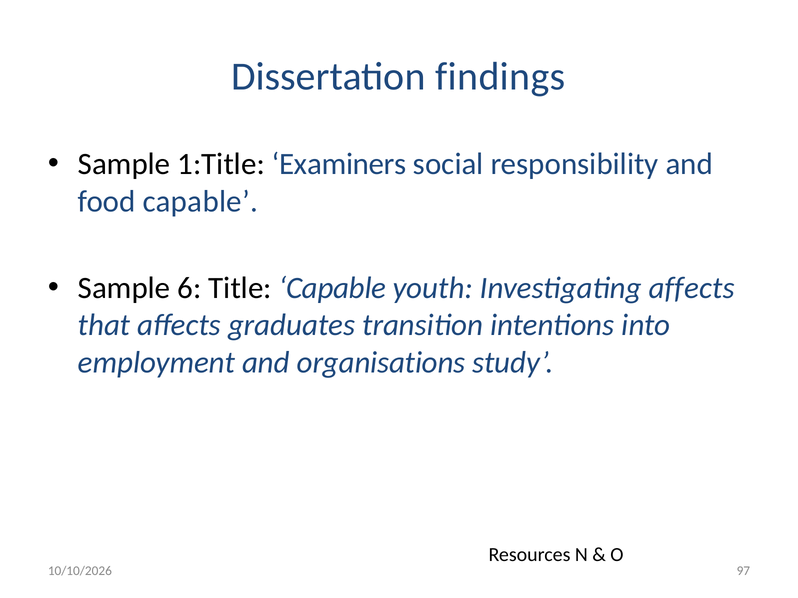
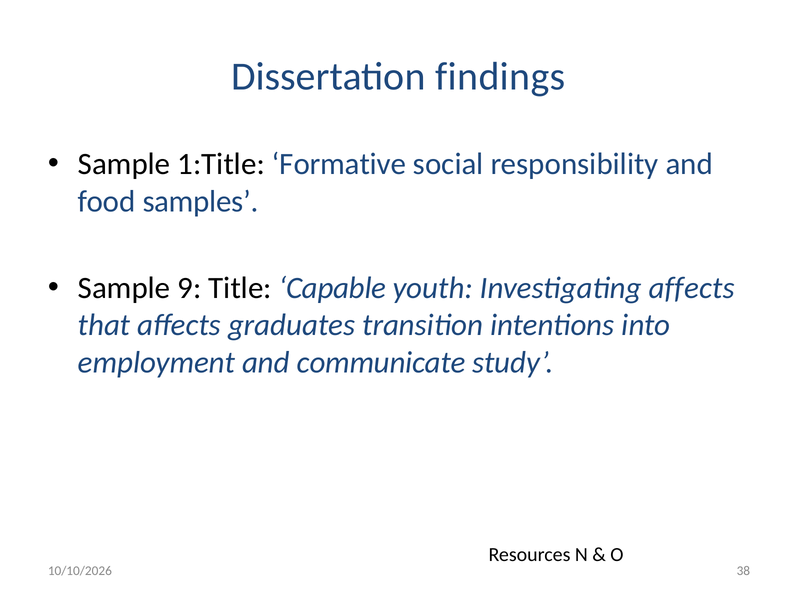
Examiners: Examiners -> Formative (339, 164)
food capable: capable -> samples (200, 202)
6: 6 -> 9 (189, 288)
organisations: organisations -> communicate (381, 363)
97: 97 -> 38 (743, 571)
